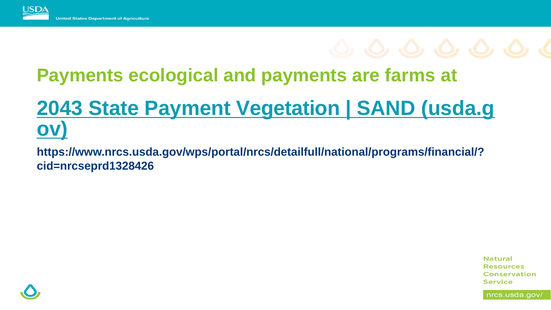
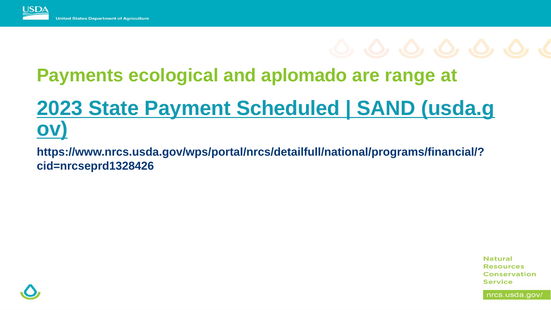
and payments: payments -> aplomado (304, 75)
farms: farms -> range (410, 75)
2043: 2043 -> 2023 (60, 108)
Vegetation: Vegetation -> Scheduled (288, 108)
